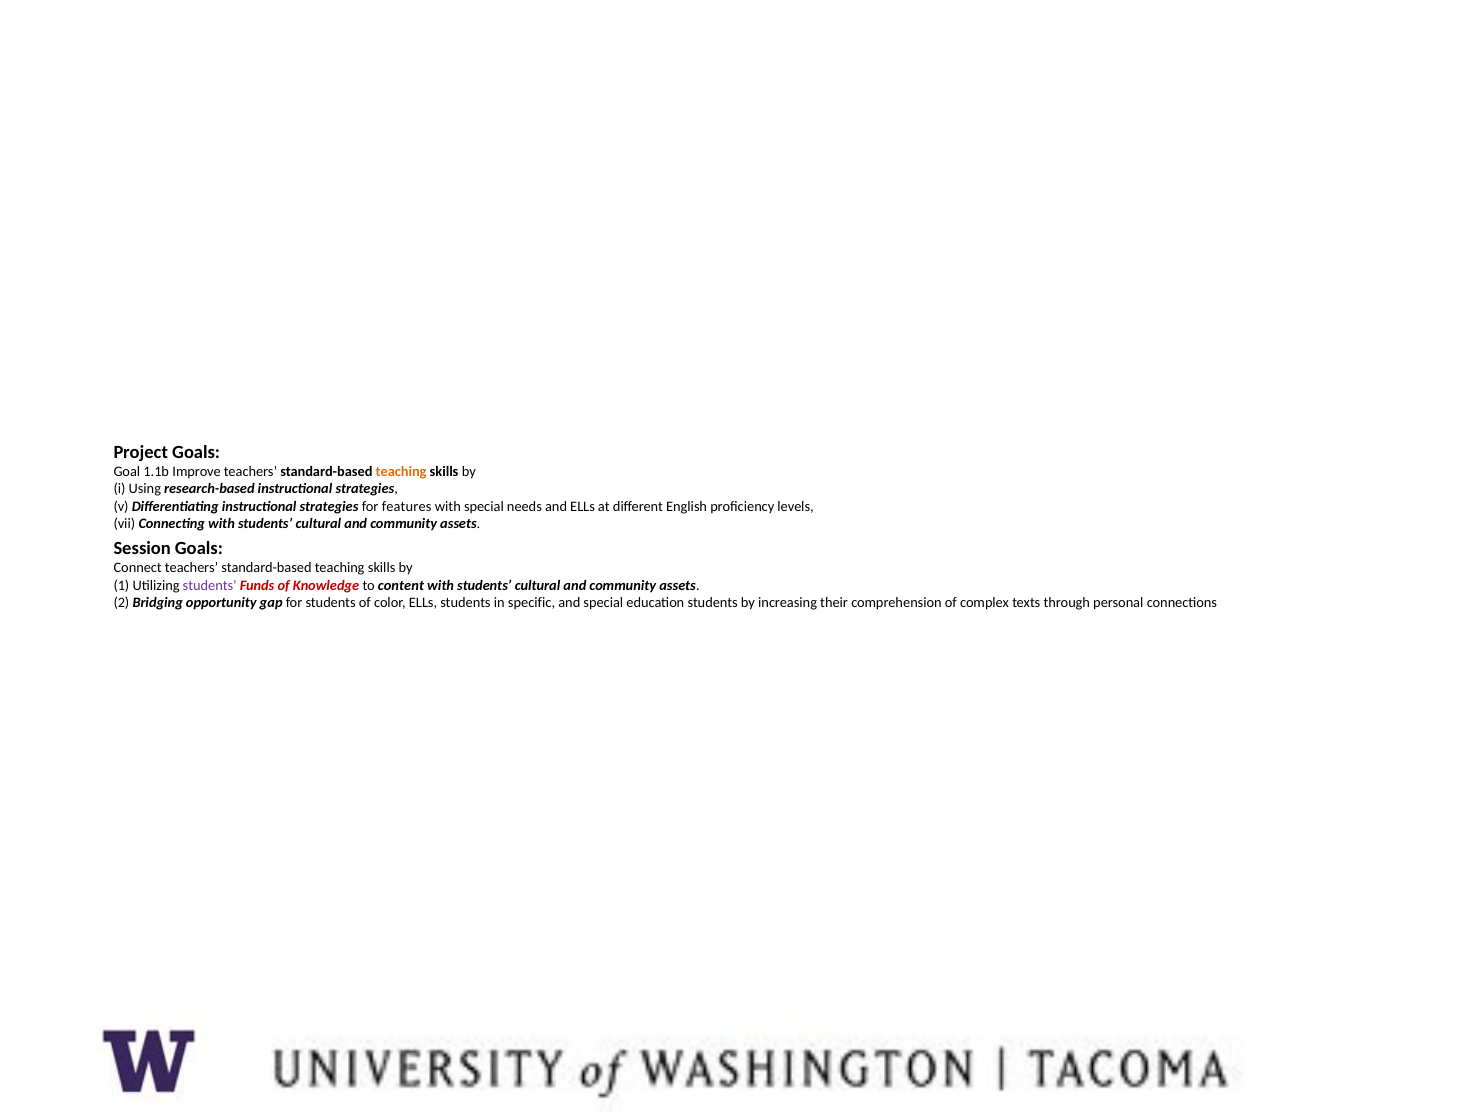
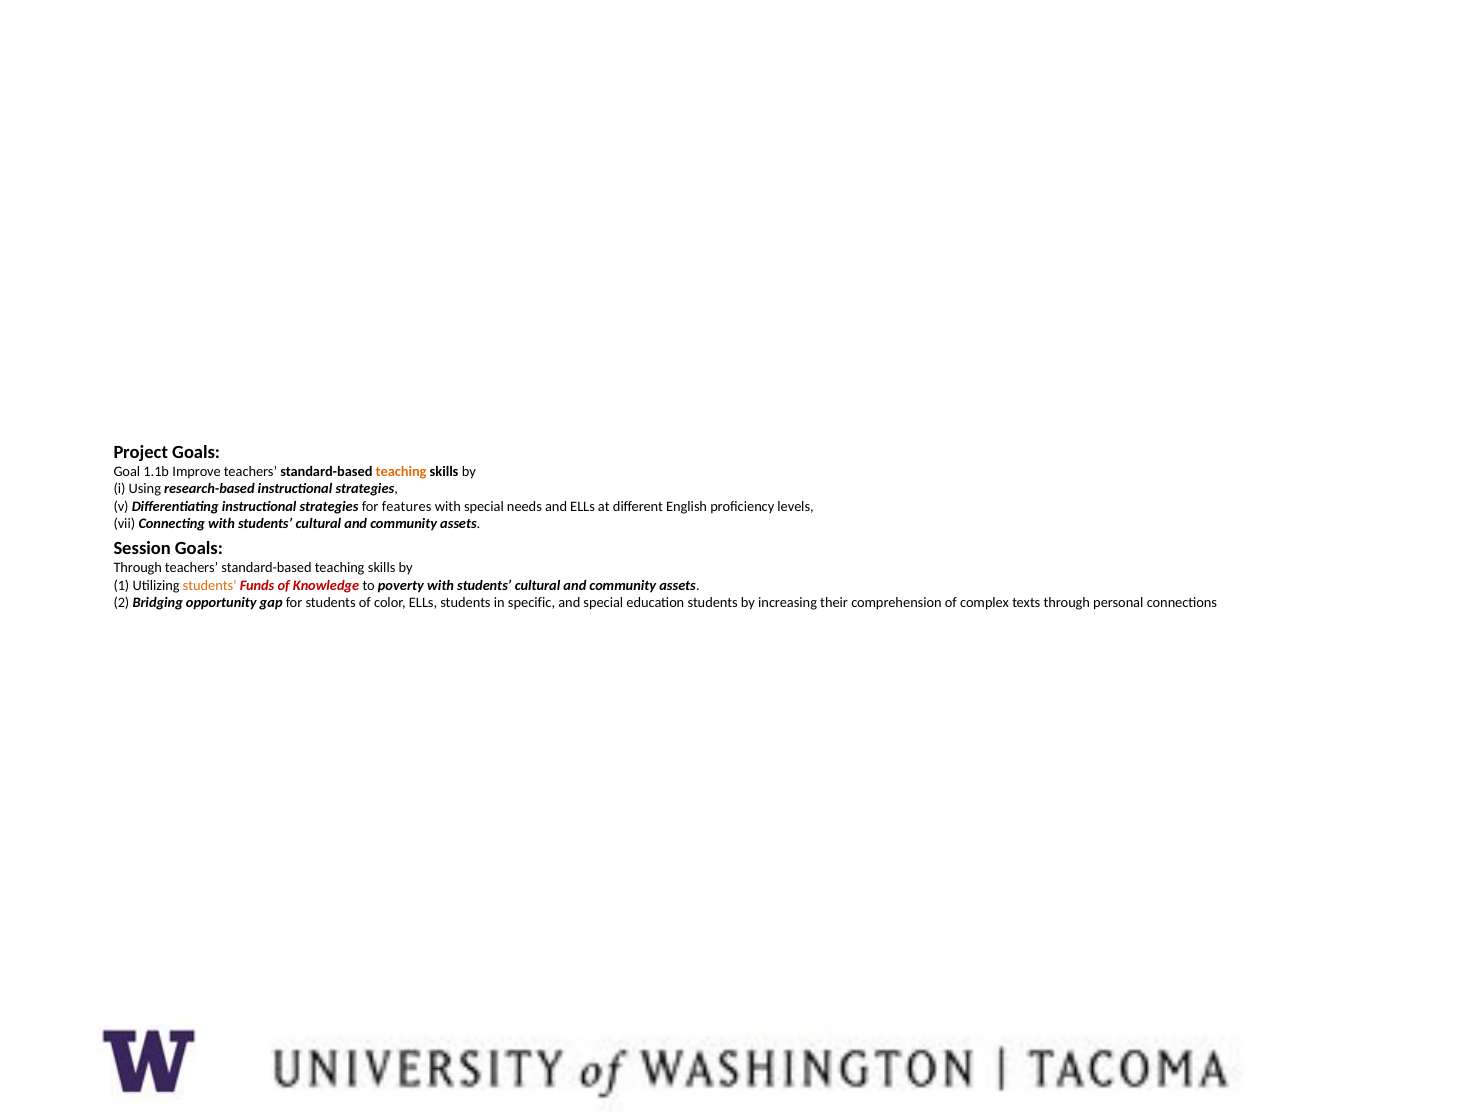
Connect: Connect -> Through (138, 568)
students colour: purple -> orange (210, 585)
content: content -> poverty (401, 585)
